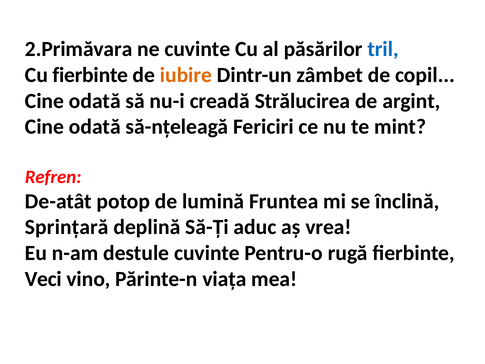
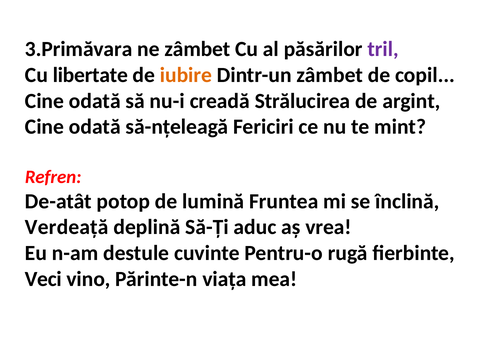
2.Primăvara: 2.Primăvara -> 3.Primăvara (79, 49)
ne cuvinte: cuvinte -> zâmbet (197, 49)
tril colour: blue -> purple (383, 49)
Cu fierbinte: fierbinte -> libertate (90, 75)
Sprinţară: Sprinţară -> Verdeaţă (67, 227)
